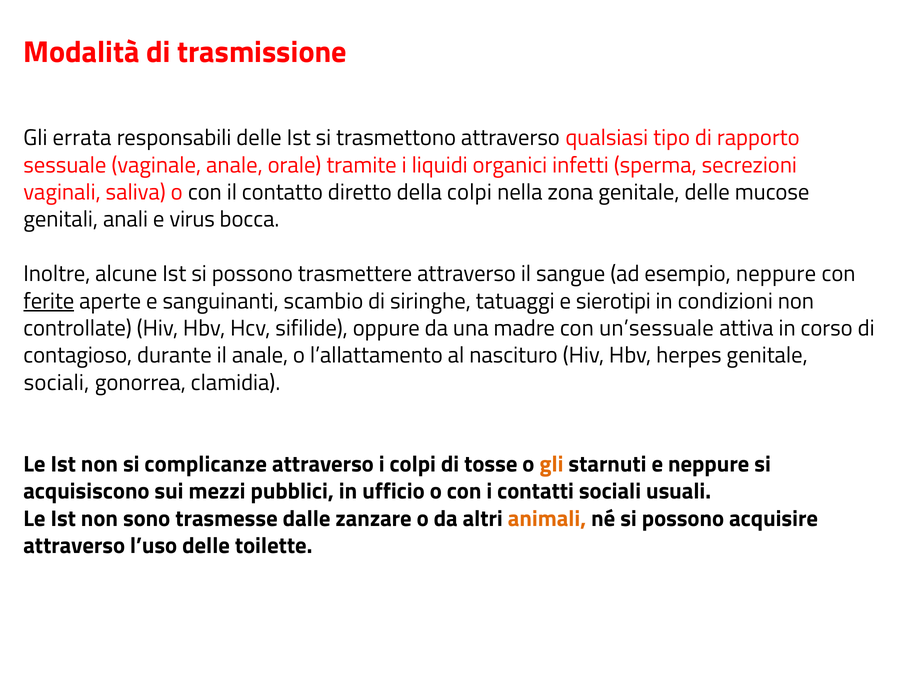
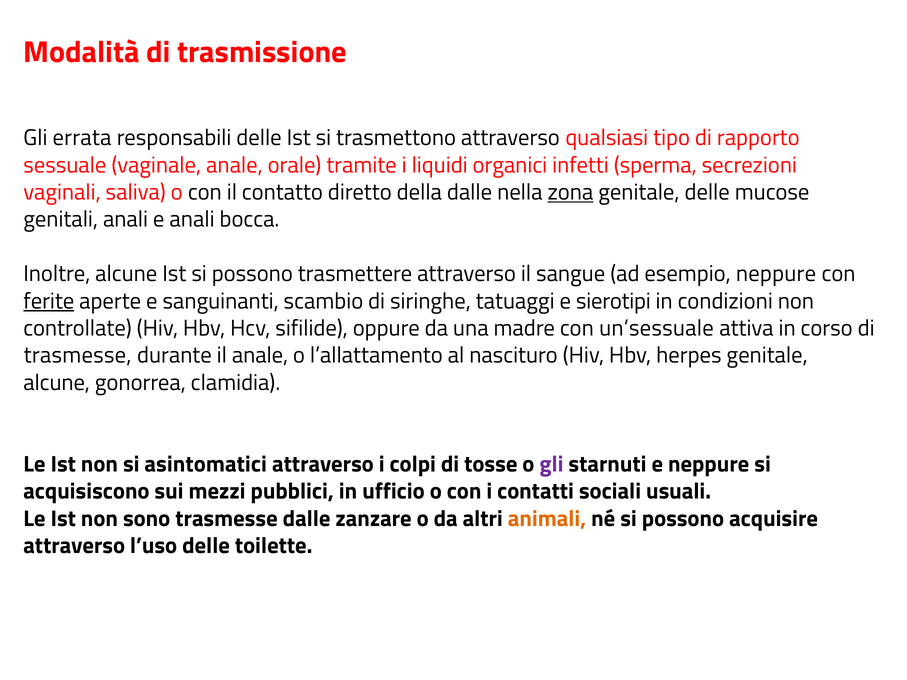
della colpi: colpi -> dalle (470, 192)
zona underline: none -> present (570, 192)
e virus: virus -> anali (192, 220)
contagioso: contagioso -> trasmesse (78, 356)
sociali: sociali -> alcune (57, 383)
complicanze: complicanze -> asintomatici (206, 464)
gli colour: orange -> purple (551, 464)
